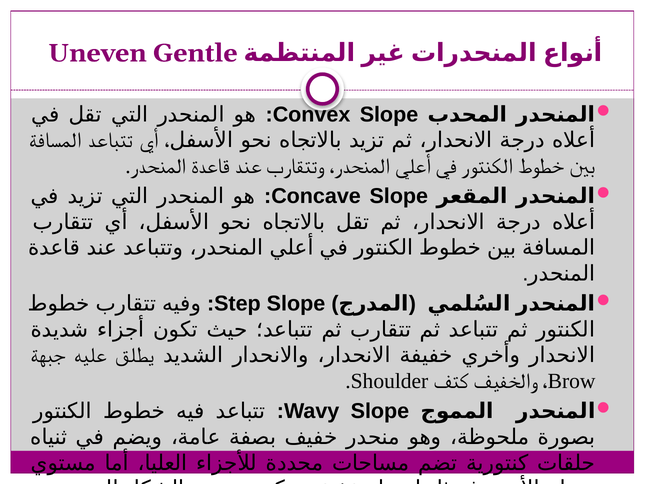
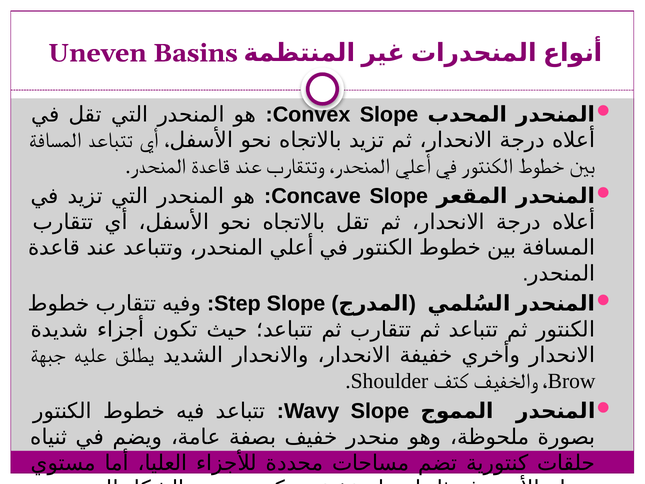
Gentle: Gentle -> Basins (195, 53)
